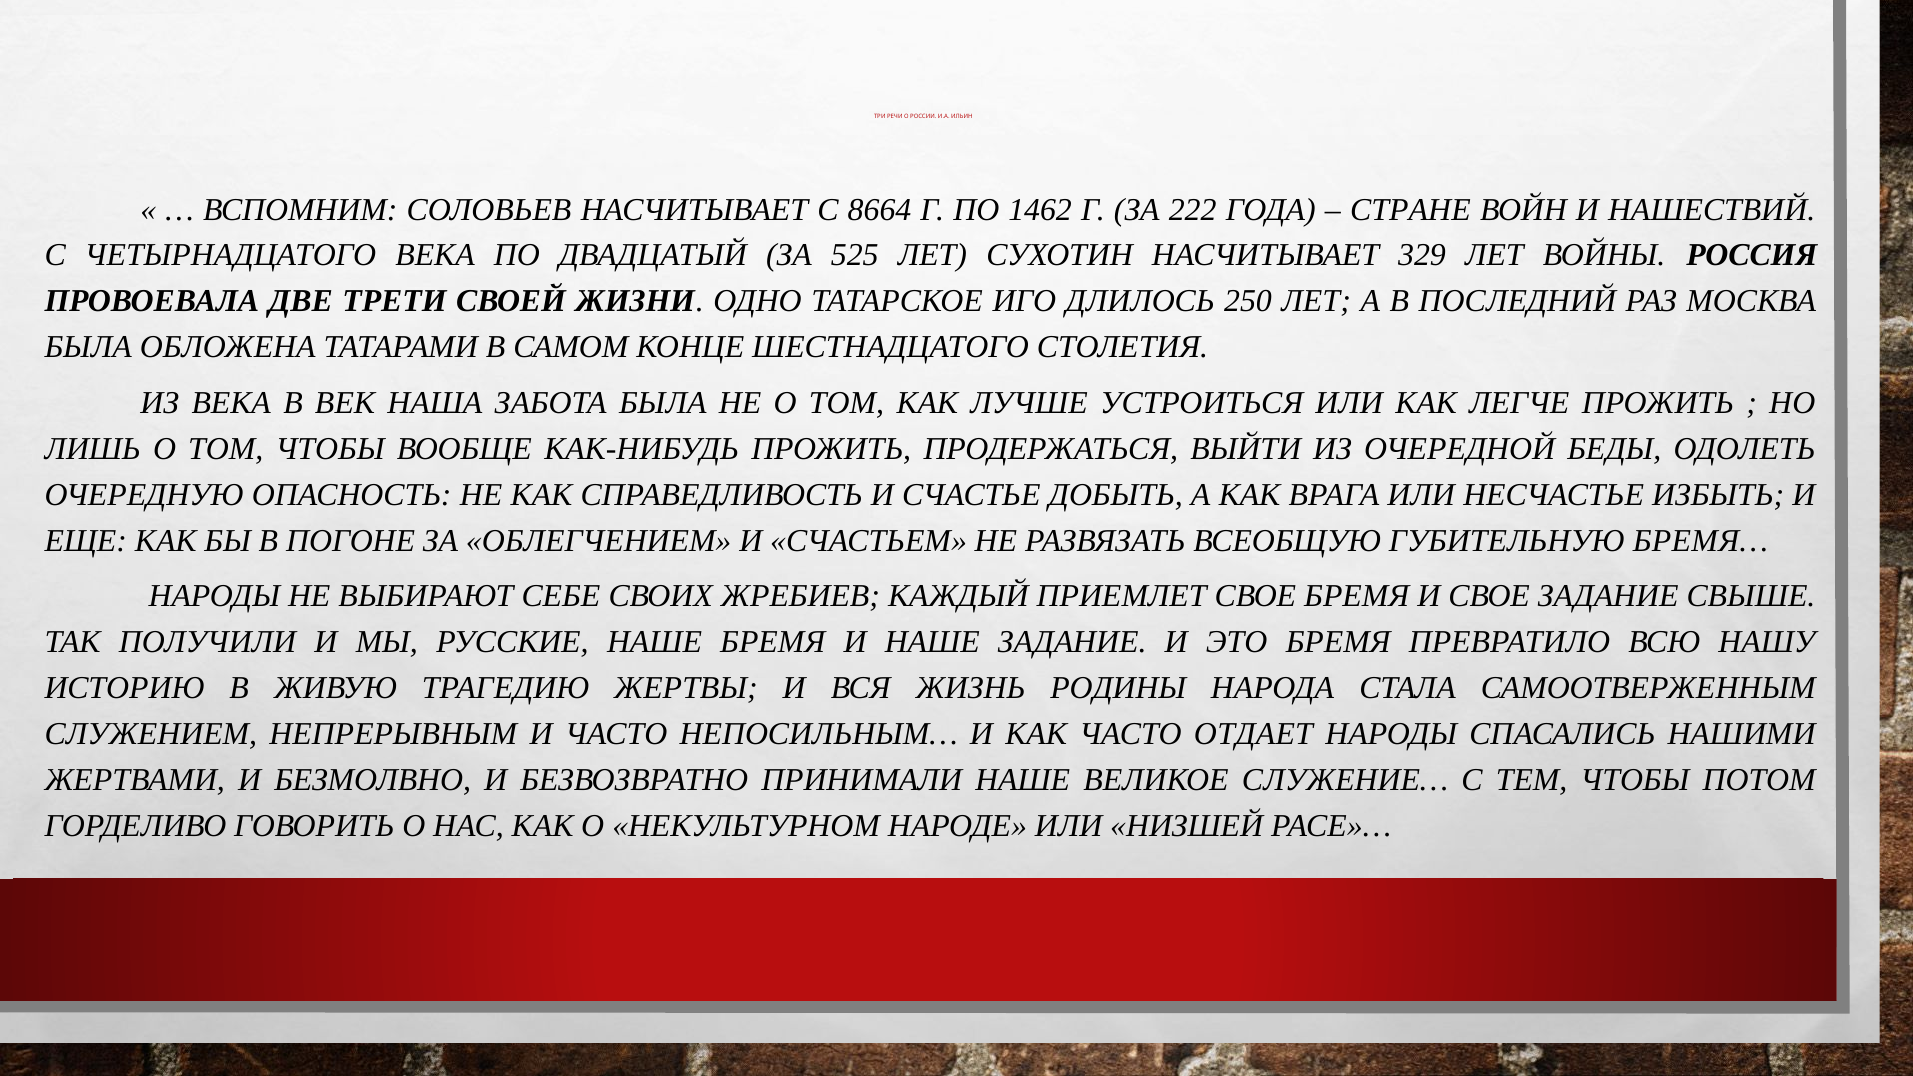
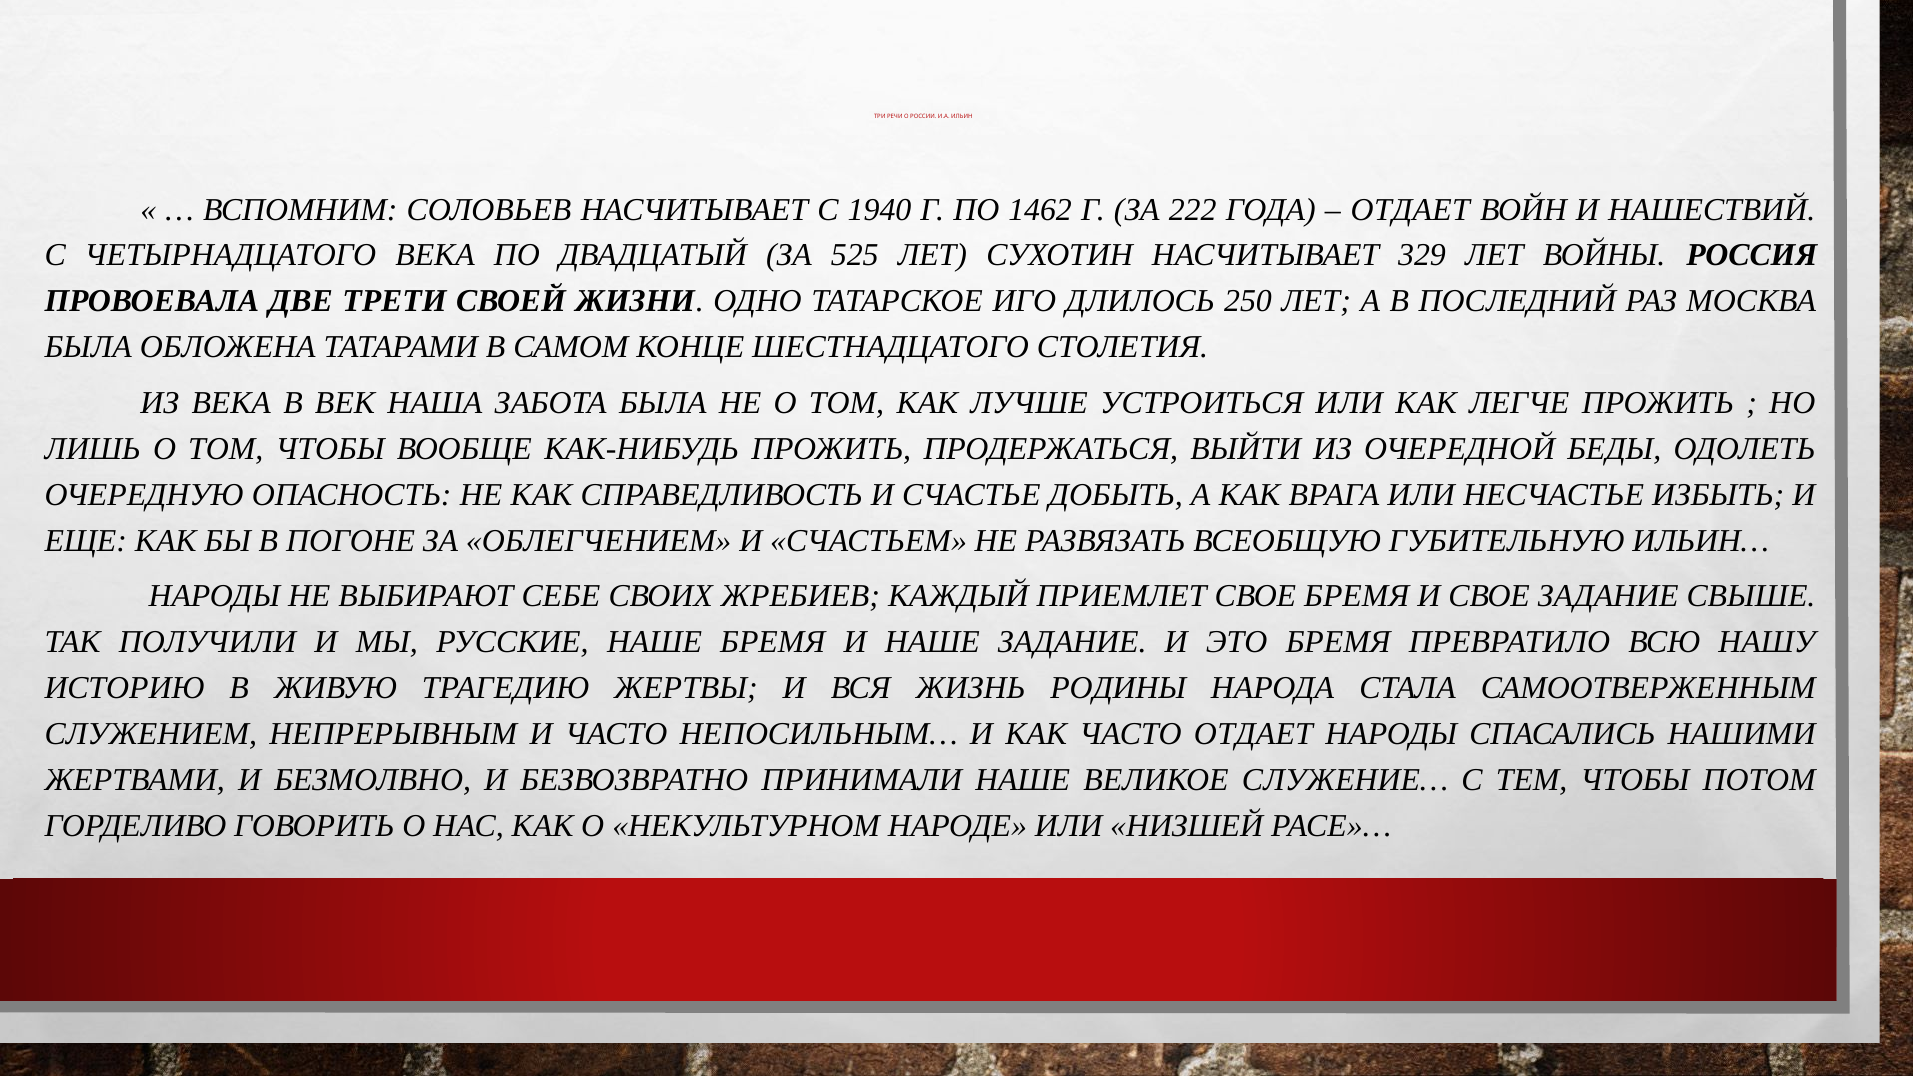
8664: 8664 -> 1940 (880, 210)
СТРАНЕ: СТРАНЕ -> ОТДАЕТ (1410, 210)
БРЕМЯ…: БРЕМЯ… -> ИЛЬИН… (1701, 541)
